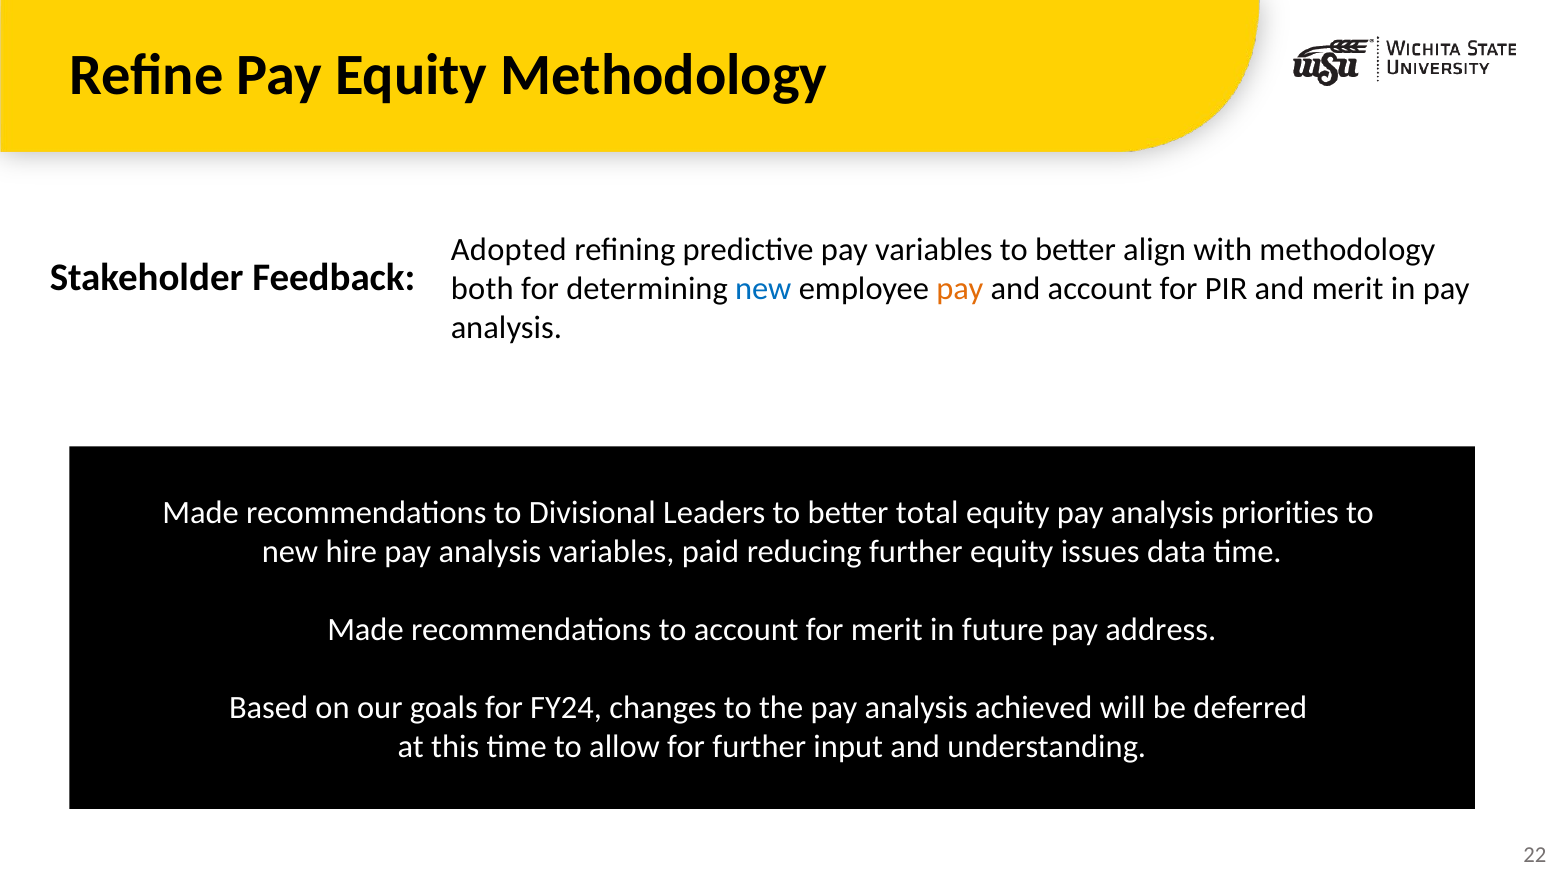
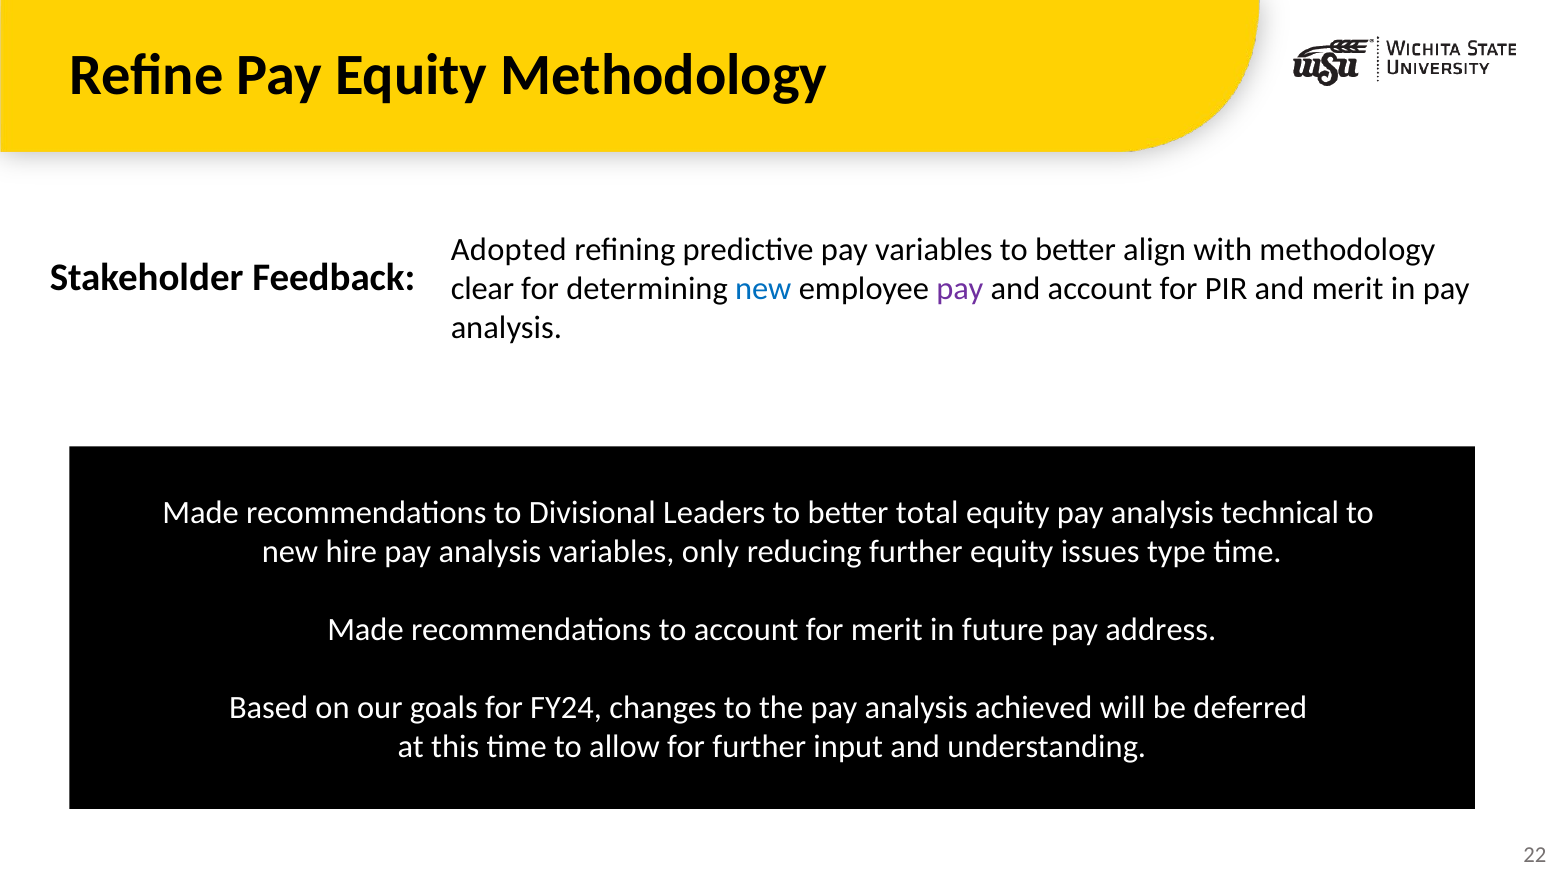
both: both -> clear (482, 288)
pay colour: orange -> purple (960, 288)
priorities: priorities -> technical (1280, 513)
paid: paid -> only (710, 552)
data: data -> type (1176, 552)
